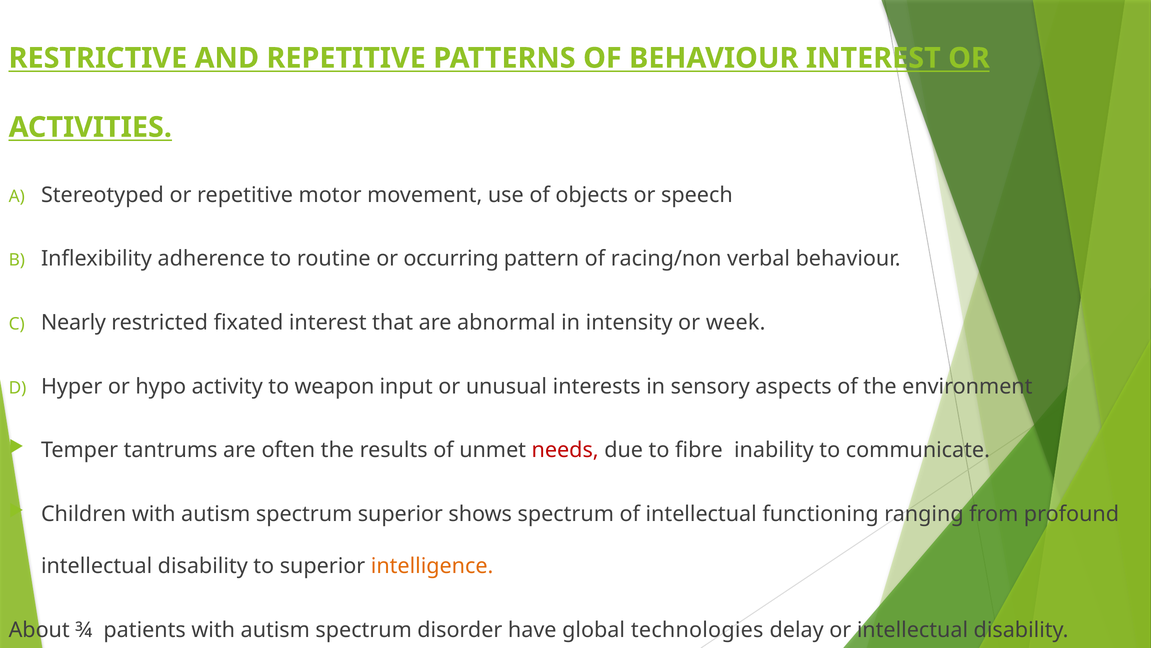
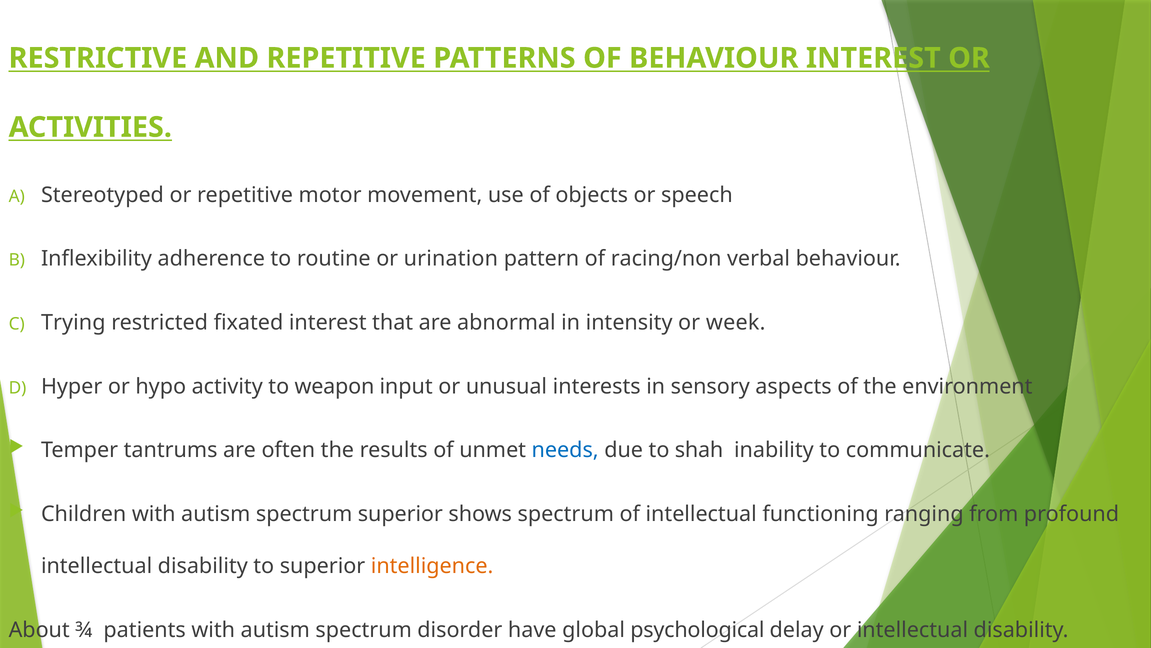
occurring: occurring -> urination (451, 259)
Nearly: Nearly -> Trying (73, 322)
needs colour: red -> blue (565, 450)
fibre: fibre -> shah (699, 450)
technologies: technologies -> psychological (697, 629)
